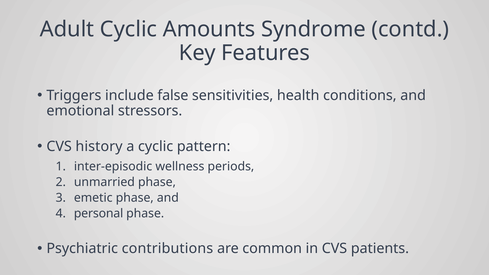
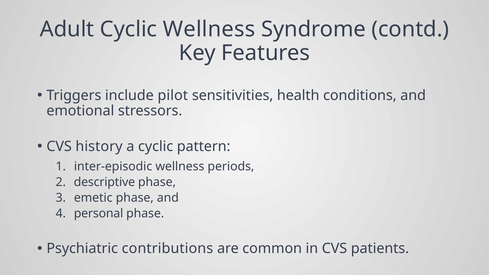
Cyclic Amounts: Amounts -> Wellness (209, 29)
false: false -> pilot (173, 95)
unmarried: unmarried -> descriptive (104, 182)
